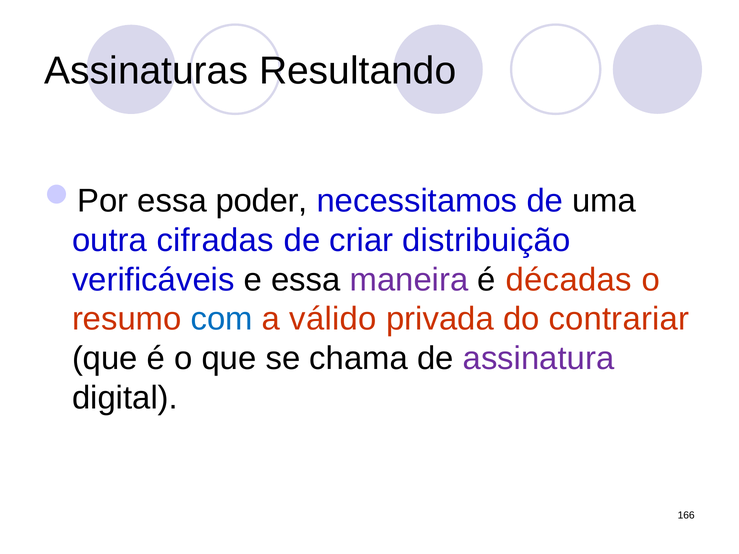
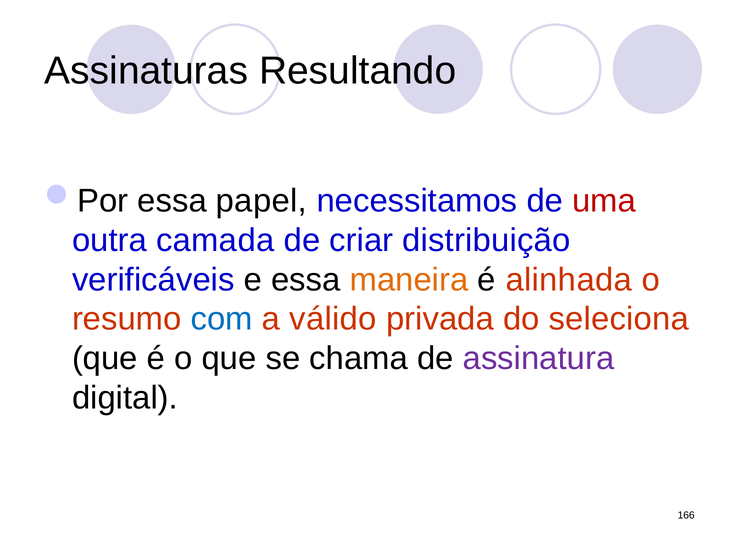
poder: poder -> papel (261, 201)
uma colour: black -> red (604, 201)
cifradas: cifradas -> camada (215, 240)
maneira colour: purple -> orange (409, 280)
décadas: décadas -> alinhada (569, 280)
contrariar: contrariar -> seleciona (619, 319)
